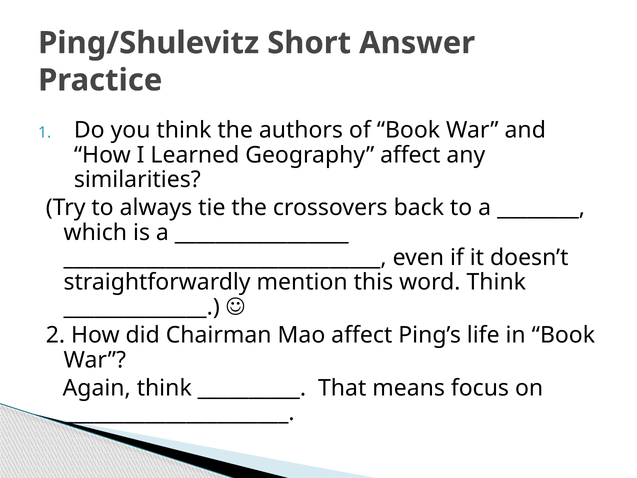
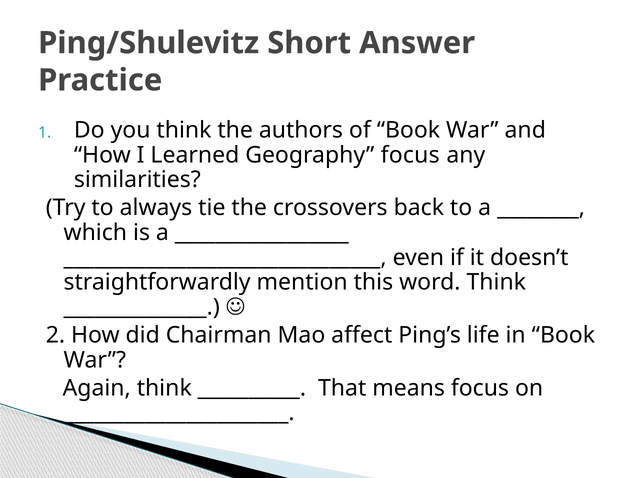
Geography affect: affect -> focus (410, 155)
